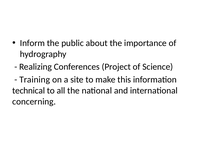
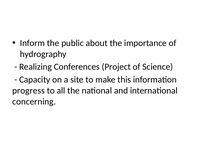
Training: Training -> Capacity (35, 79)
technical: technical -> progress (29, 90)
